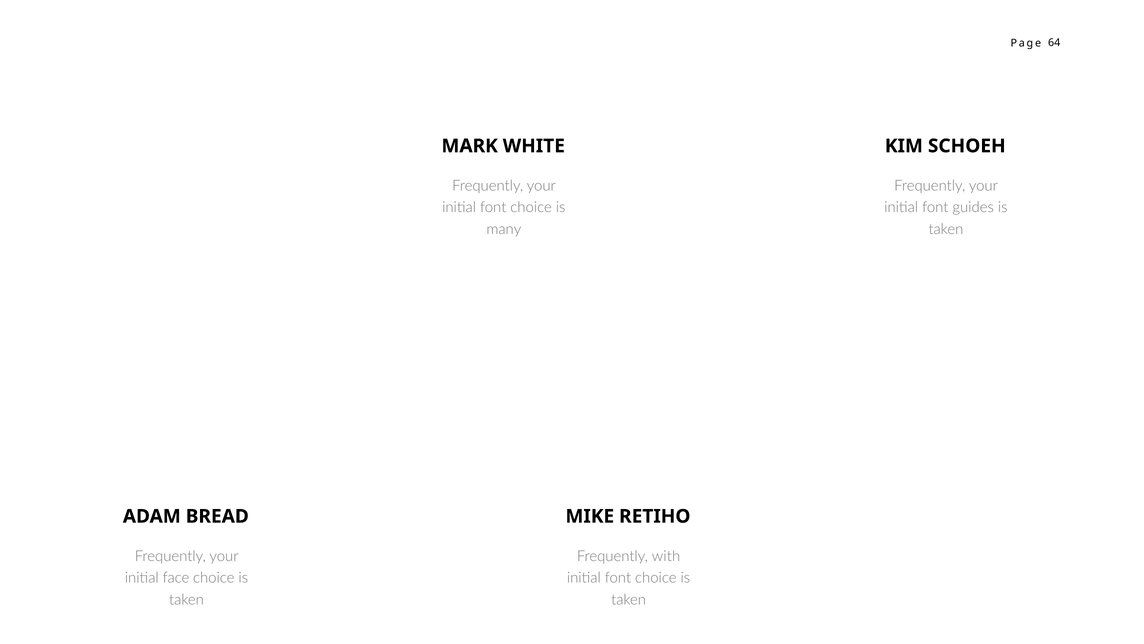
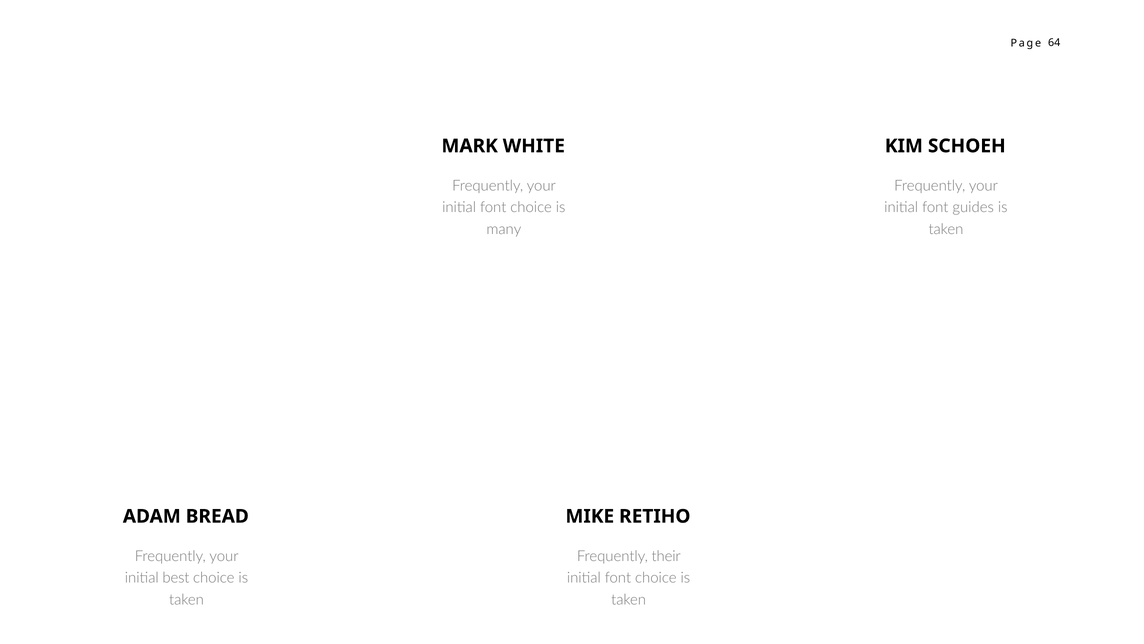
with: with -> their (666, 556)
face: face -> best (176, 578)
